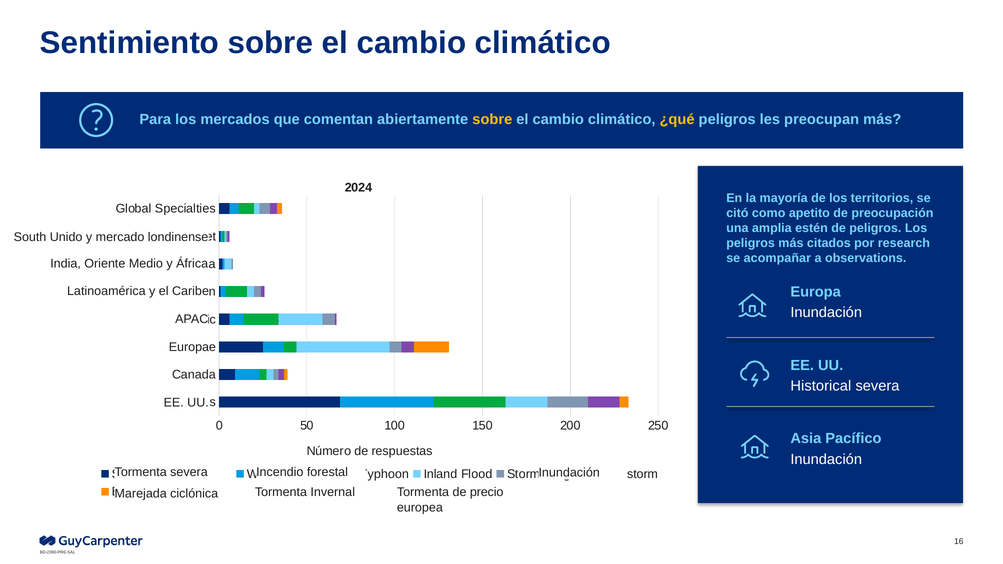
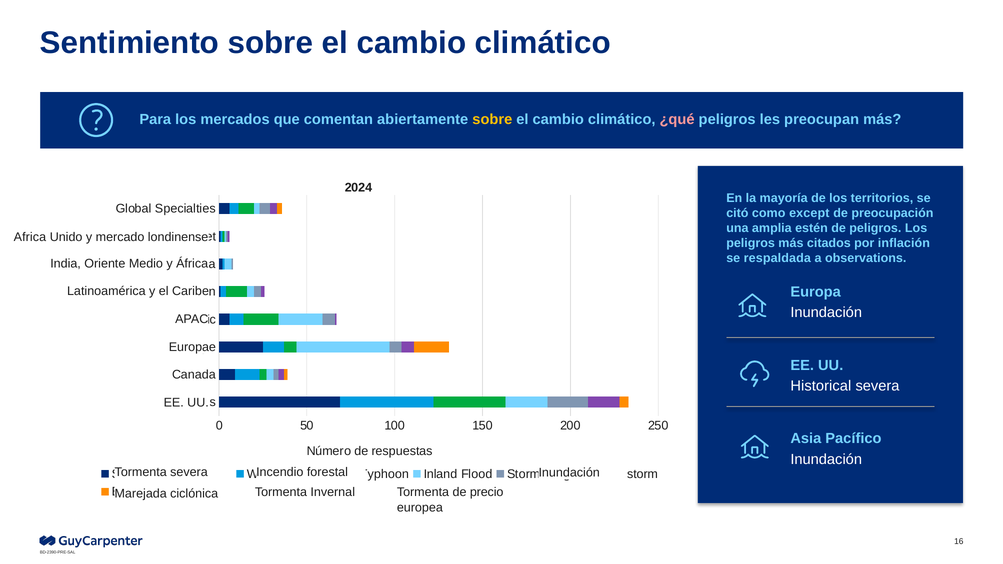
¿qué colour: yellow -> pink (677, 120)
apetito: apetito -> except (809, 213)
South: South -> Africa (30, 237)
research: research -> inflación (904, 243)
acompañar: acompañar -> respaldada (777, 258)
